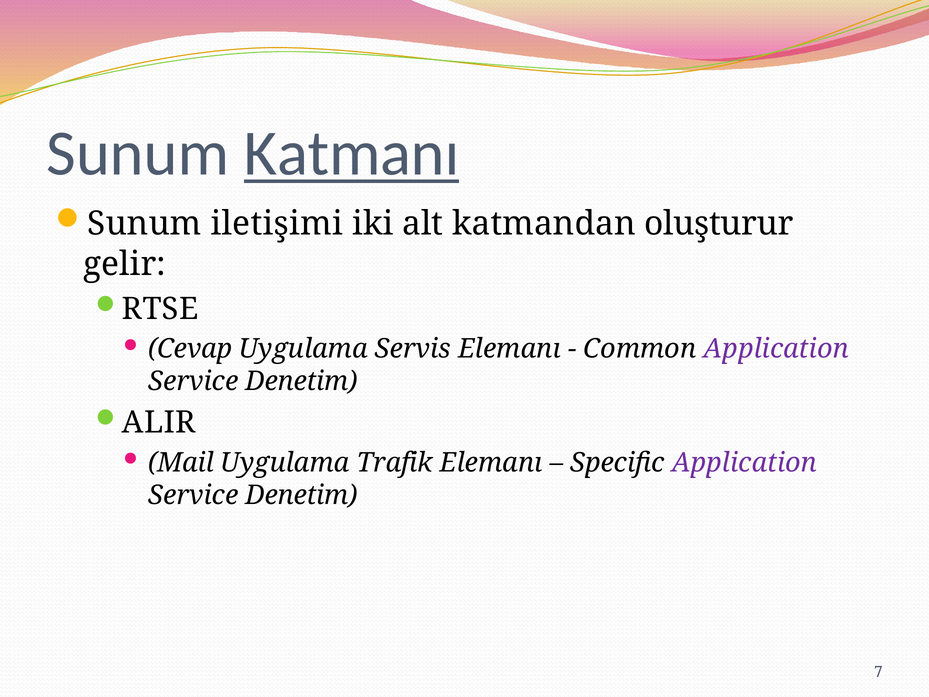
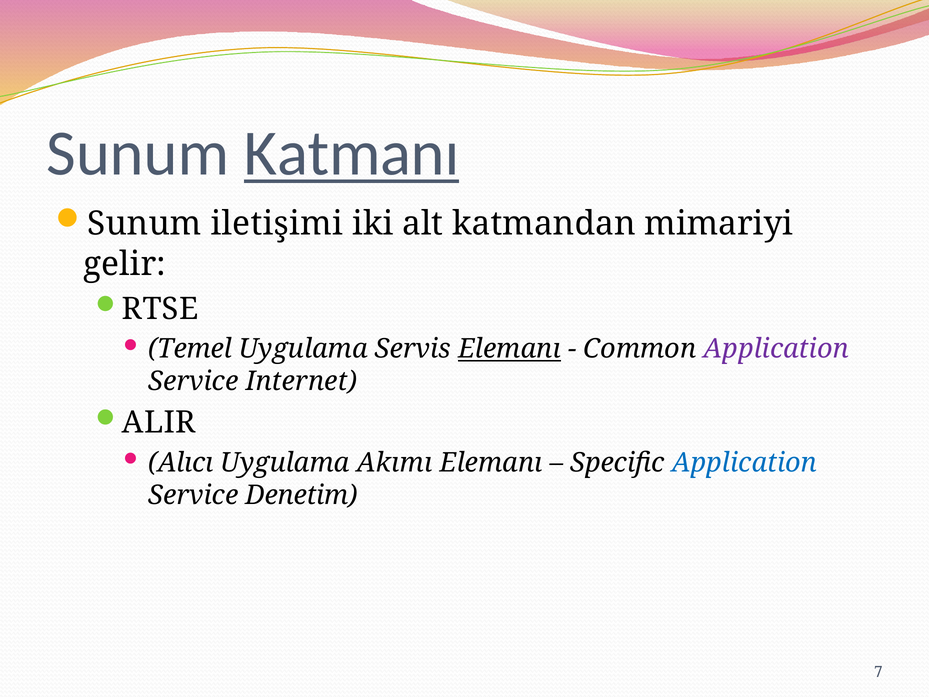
oluşturur: oluşturur -> mimariyi (719, 224)
Cevap: Cevap -> Temel (190, 349)
Elemanı underline: none -> present (509, 349)
Denetim: Denetim -> Internet (301, 381)
Mail: Mail -> Alıcı (181, 463)
Trafik: Trafik -> Akımı (395, 463)
Application colour: purple -> blue (744, 463)
